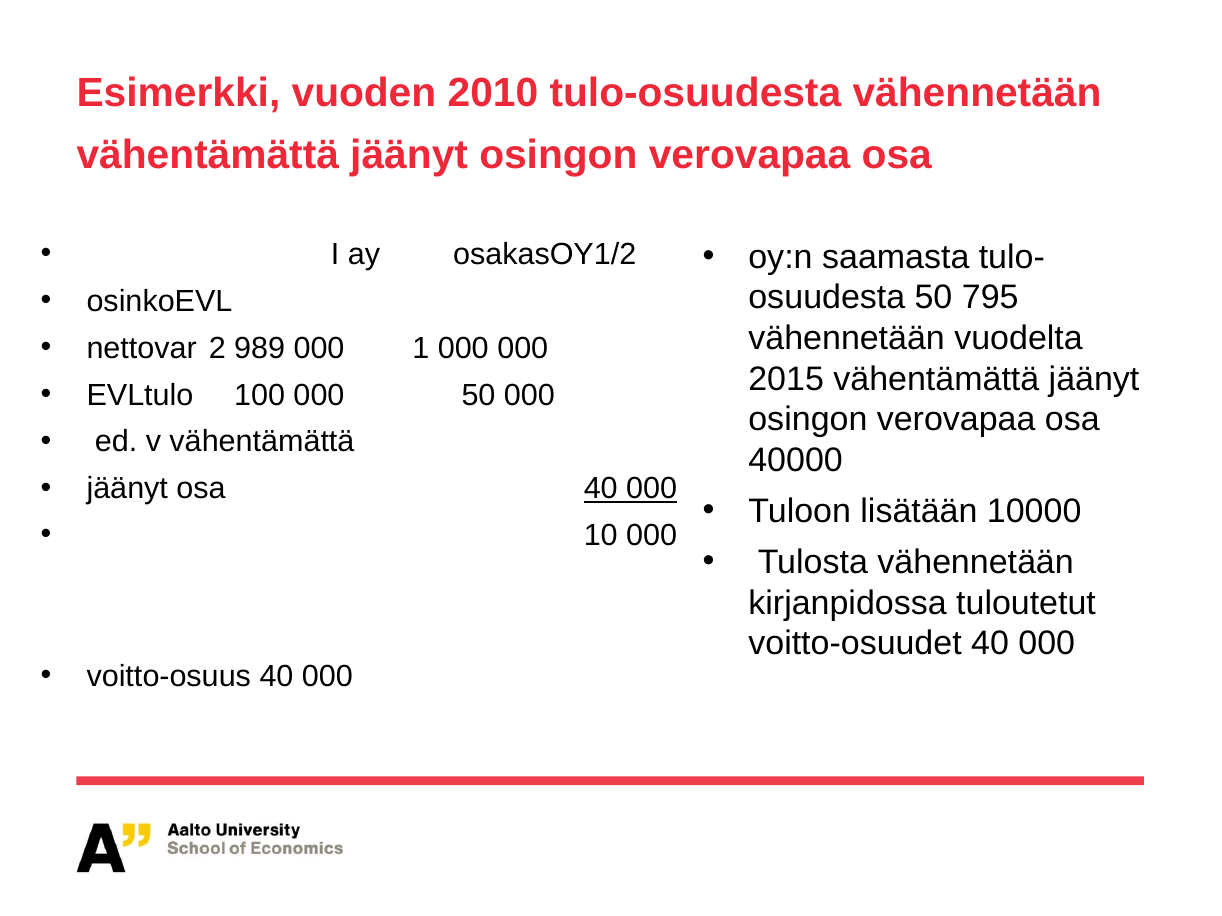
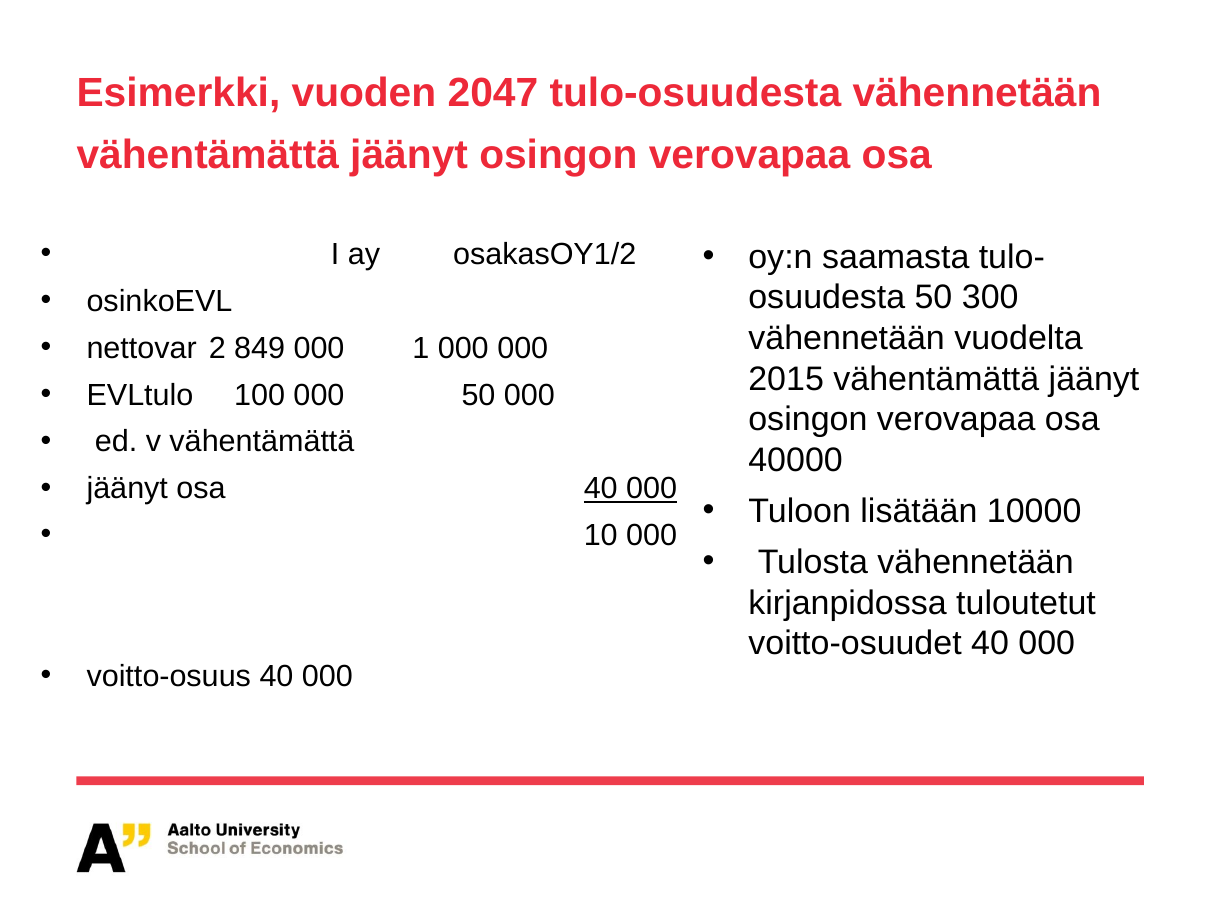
2010: 2010 -> 2047 (493, 93)
795: 795 -> 300 (990, 298)
989: 989 -> 849 (260, 348)
